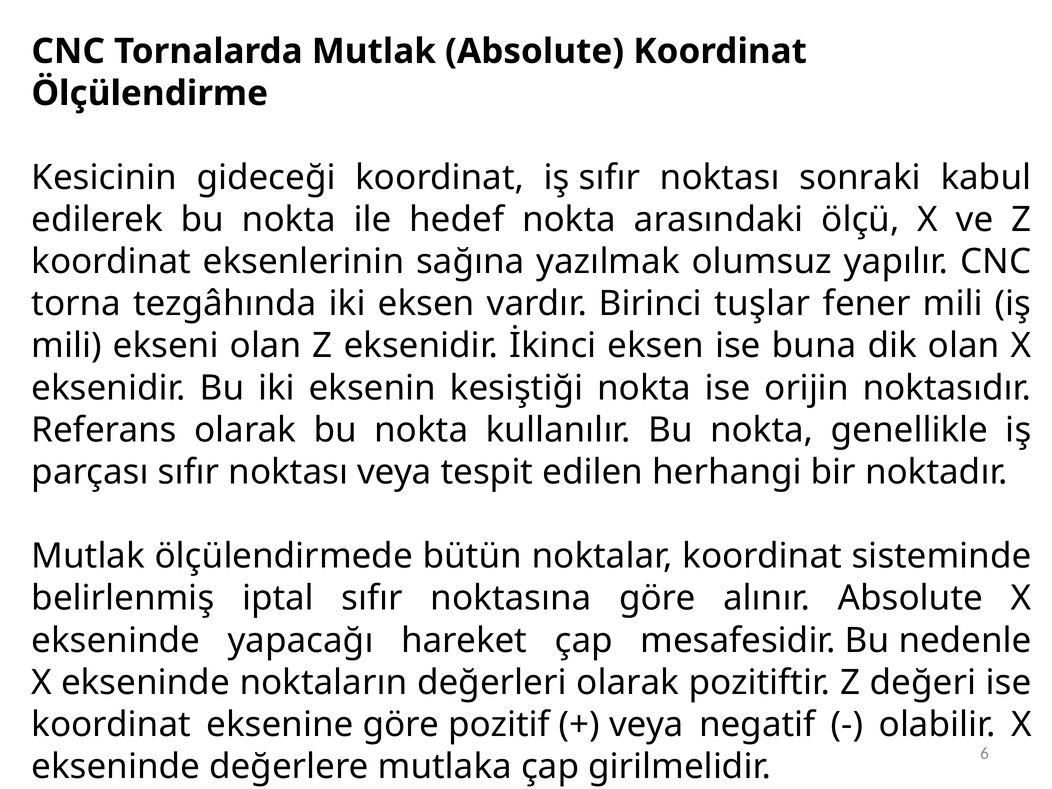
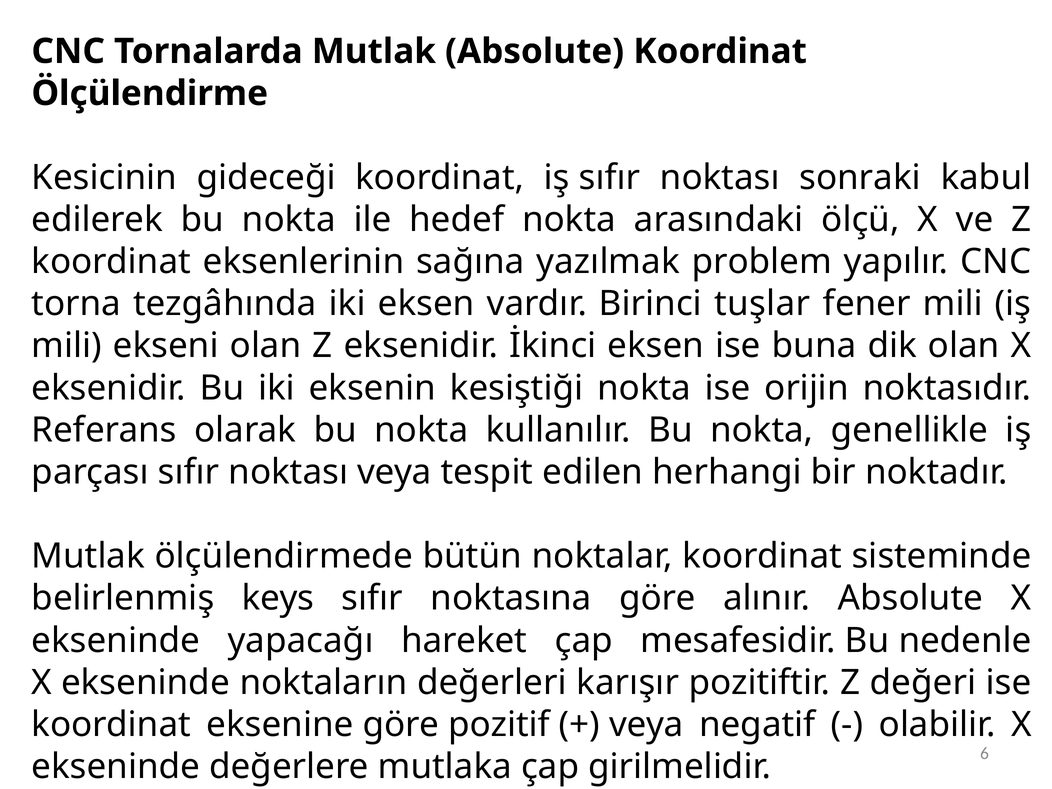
olumsuz: olumsuz -> problem (762, 262)
iptal: iptal -> keys (278, 598)
değerleri olarak: olarak -> karışır (628, 683)
